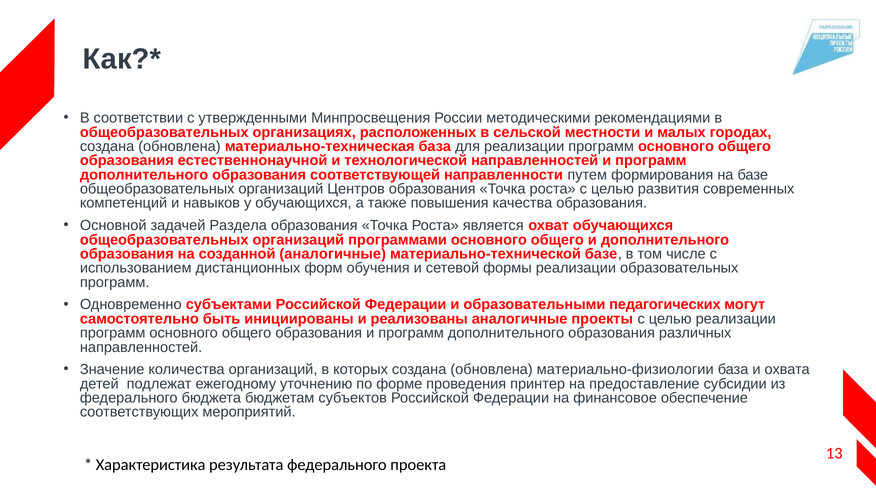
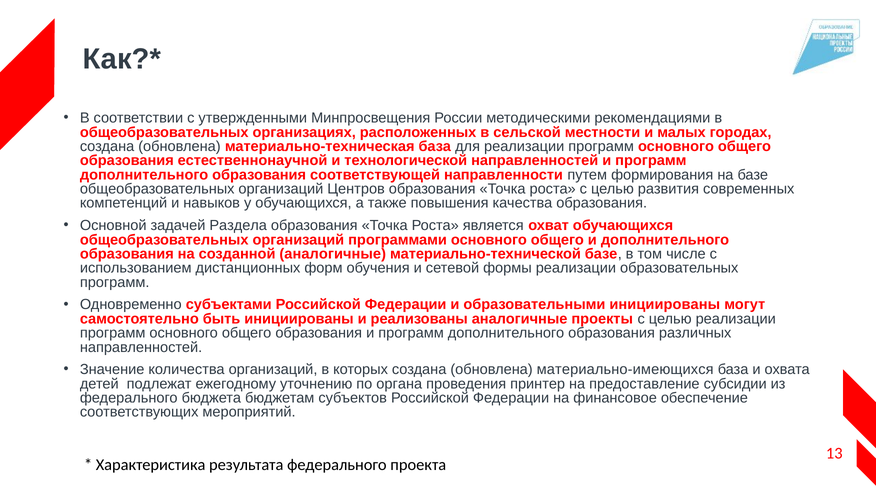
образовательными педагогических: педагогических -> инициированы (665, 304)
материально-физиологии: материально-физиологии -> материально-имеющихся (625, 369)
форме: форме -> органа (399, 384)
